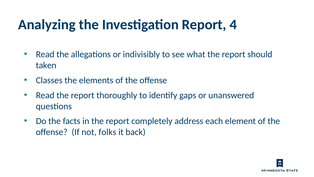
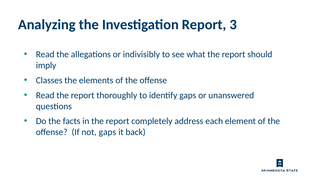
4: 4 -> 3 (233, 25)
taken: taken -> imply (46, 65)
not folks: folks -> gaps (107, 132)
